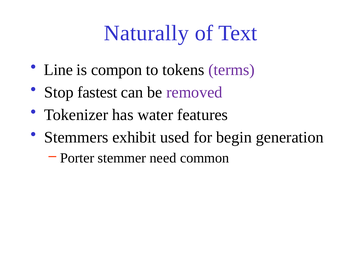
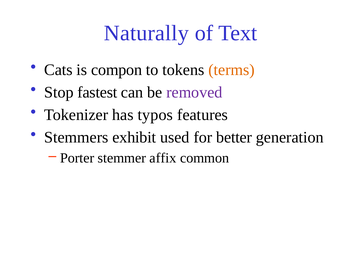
Line: Line -> Cats (58, 70)
terms colour: purple -> orange (232, 70)
water: water -> typos (155, 115)
begin: begin -> better (234, 137)
need: need -> affix (163, 158)
